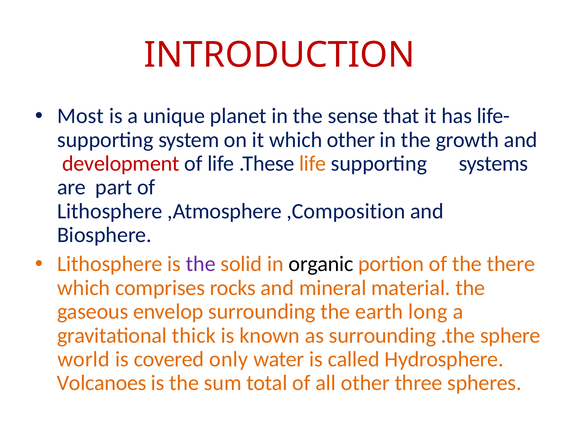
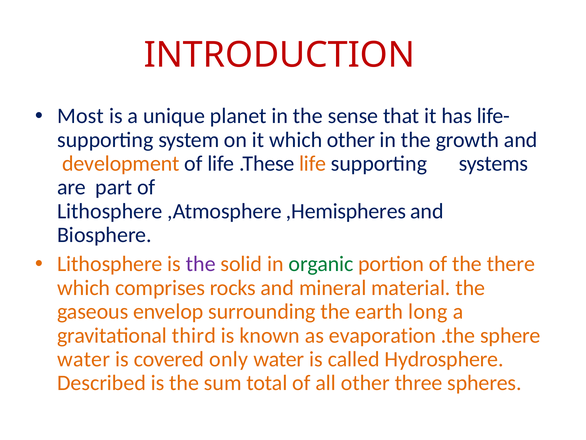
development colour: red -> orange (121, 163)
,Composition: ,Composition -> ,Hemispheres (346, 211)
organic colour: black -> green (321, 264)
thick: thick -> third (194, 335)
as surrounding: surrounding -> evaporation (382, 335)
world: world -> water (84, 359)
Volcanoes: Volcanoes -> Described (102, 383)
